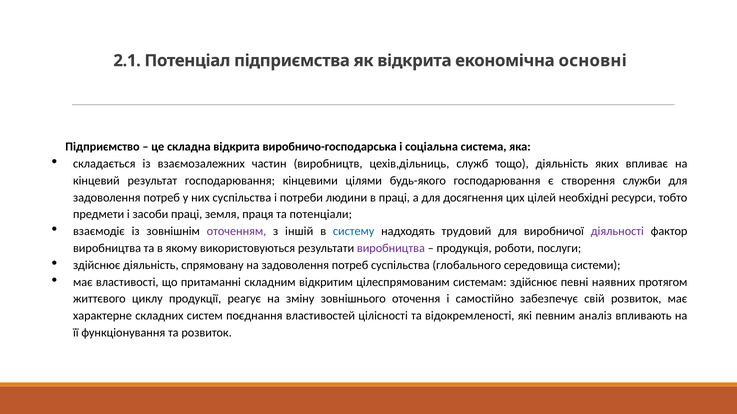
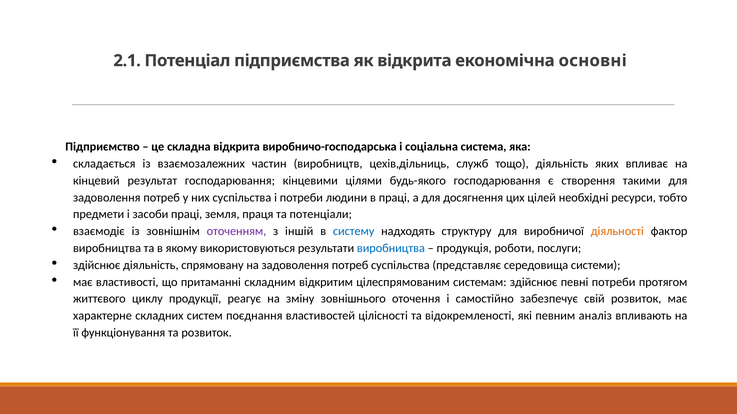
служби: служби -> такими (642, 181)
трудовий: трудовий -> структуру (467, 232)
діяльності colour: purple -> orange (617, 232)
виробництва colour: purple -> blue (391, 249)
глобального: глобального -> представляє (467, 265)
певні наявних: наявних -> потреби (614, 282)
